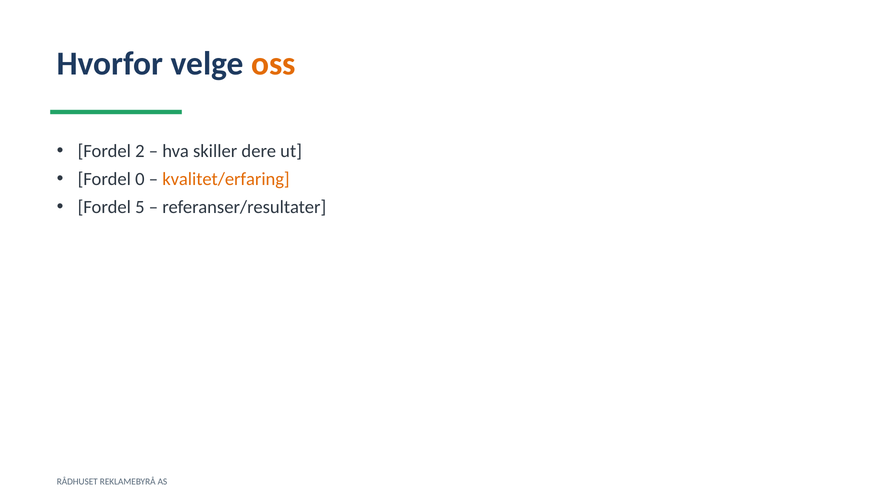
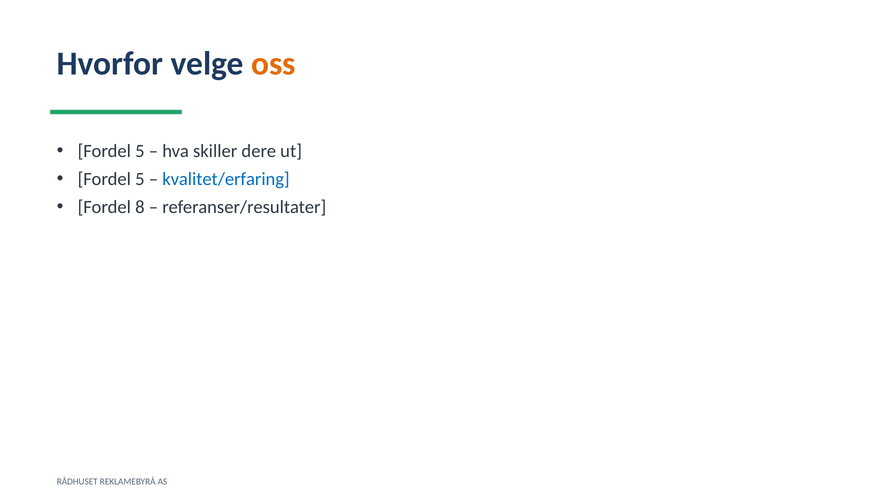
2: 2 -> 5 (140, 151)
0: 0 -> 5 (140, 179)
kvalitet/erfaring colour: orange -> blue (226, 179)
5: 5 -> 8 (140, 207)
